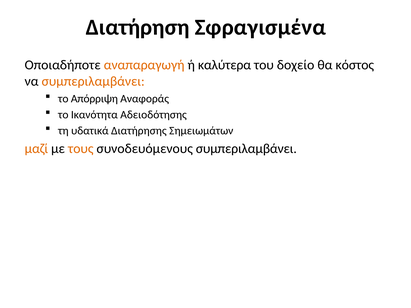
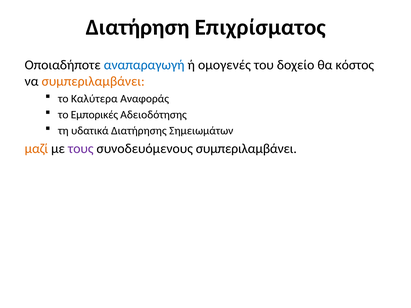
Σφραγισμένα: Σφραγισμένα -> Επιχρίσματος (260, 27)
αναπαραγωγή colour: orange -> blue (144, 65)
καλύτερα: καλύτερα -> ομογενές (224, 65)
Απόρριψη: Απόρριψη -> Καλύτερα (94, 99)
Ικανότητα: Ικανότητα -> Εμπορικές (94, 115)
τους colour: orange -> purple (81, 149)
